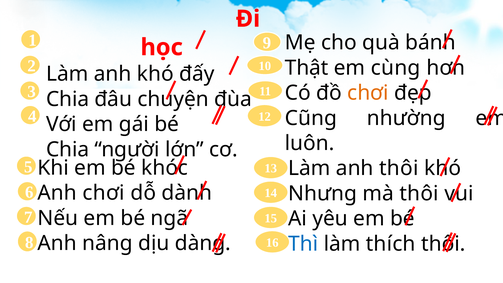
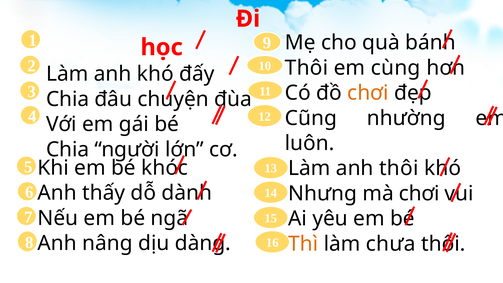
Thật: Thật -> Thôi (307, 68)
Anh chơi: chơi -> thấy (104, 193)
mà thôi: thôi -> chơi (419, 194)
Thì colour: blue -> orange (303, 244)
thích: thích -> chưa (391, 244)
